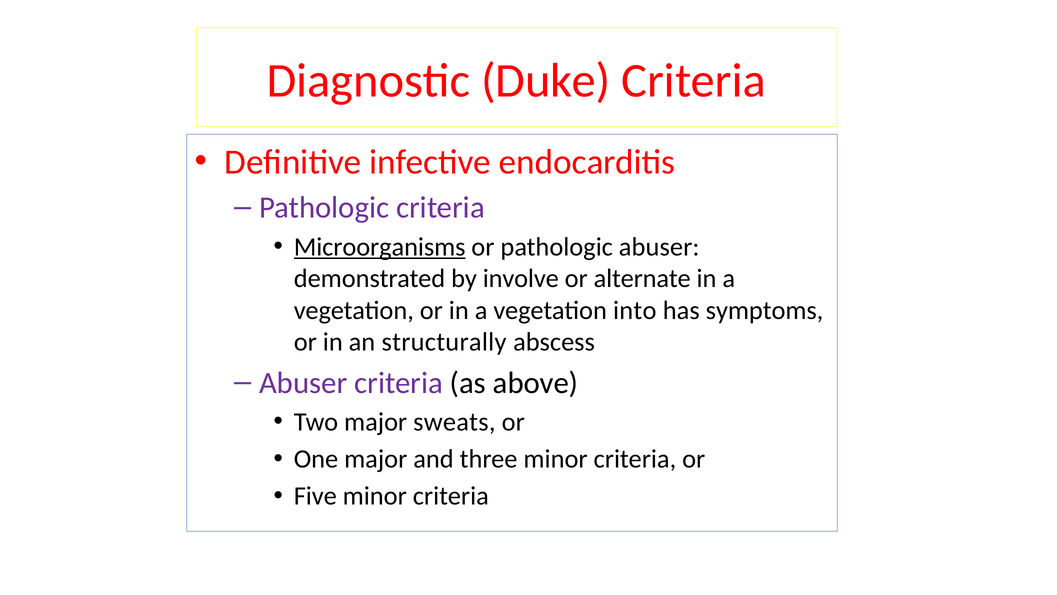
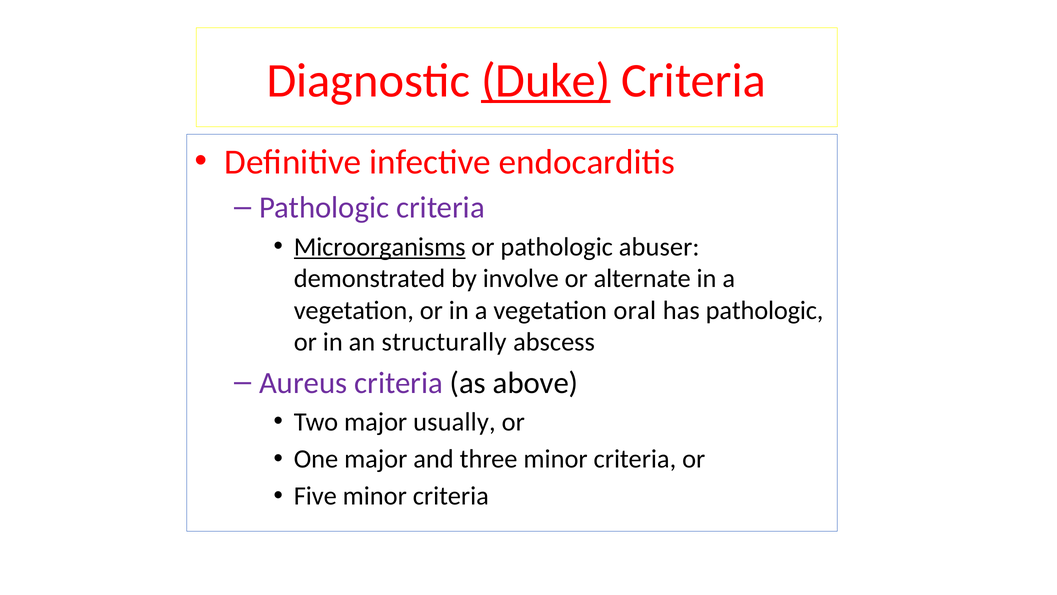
Duke underline: none -> present (546, 81)
into: into -> oral (635, 310)
has symptoms: symptoms -> pathologic (765, 310)
Abuser: Abuser -> Aureus (303, 383)
sweats: sweats -> usually (454, 422)
